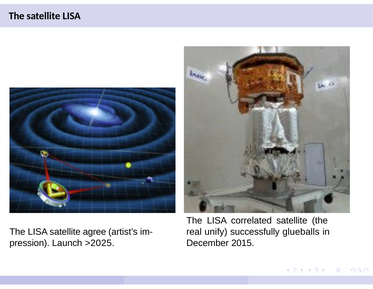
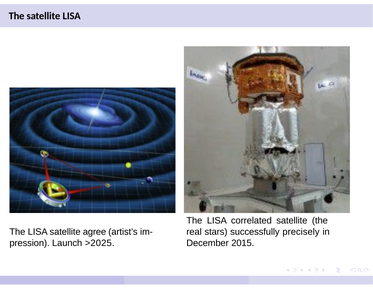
unify: unify -> stars (216, 231)
glueballs: glueballs -> precisely (301, 231)
